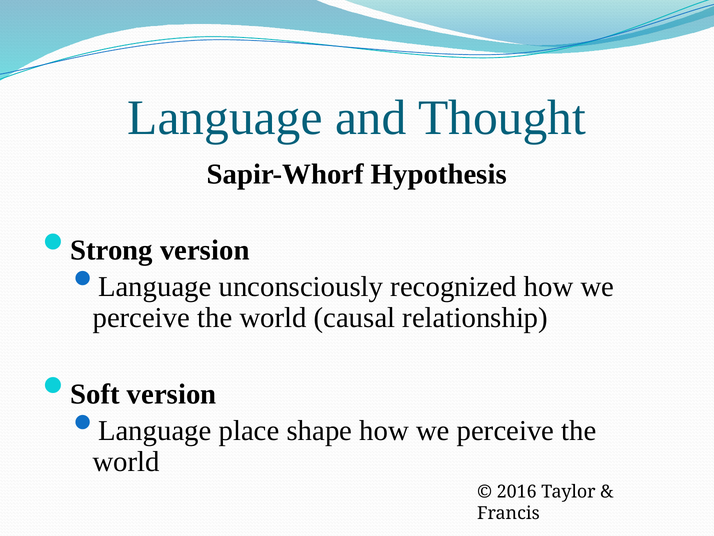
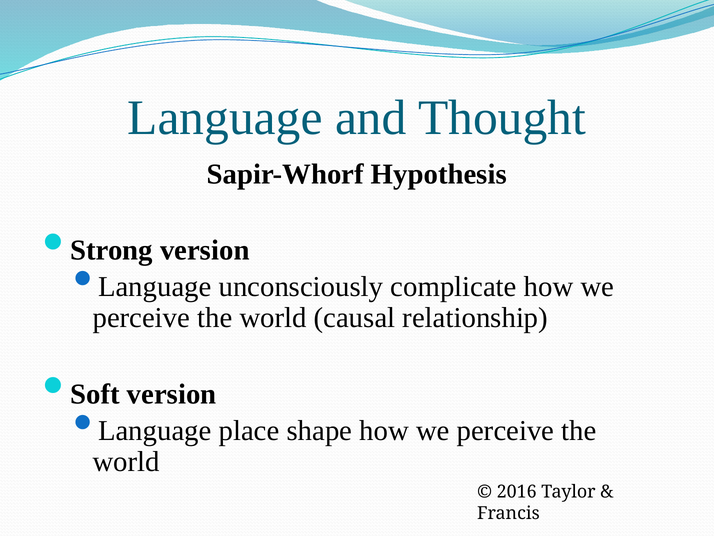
recognized: recognized -> complicate (454, 287)
